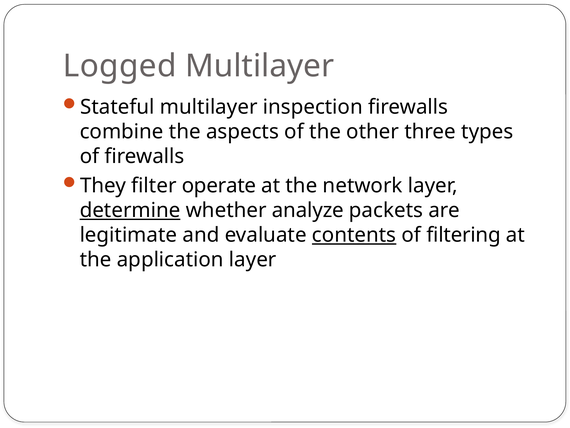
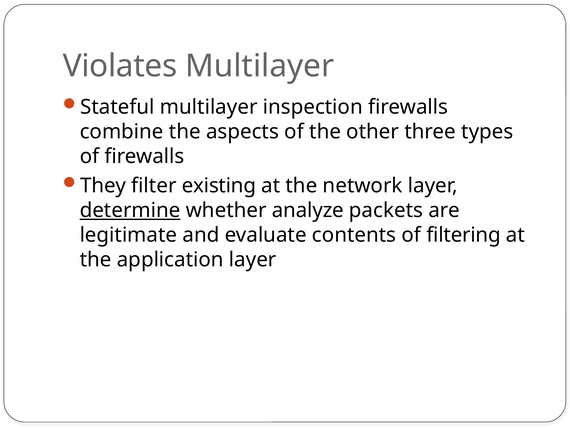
Logged: Logged -> Violates (120, 66)
operate: operate -> existing (219, 186)
contents underline: present -> none (354, 235)
